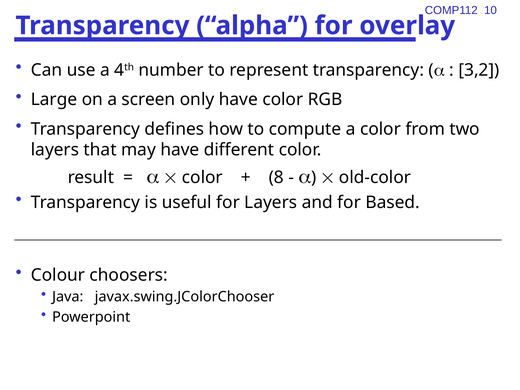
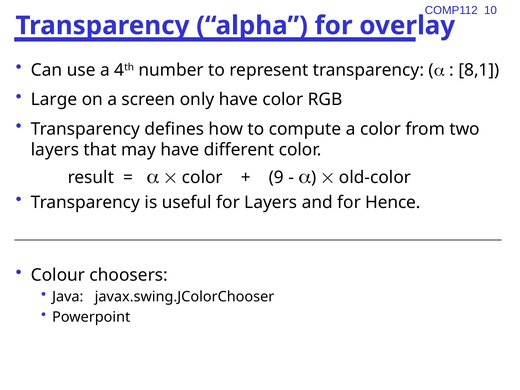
3,2: 3,2 -> 8,1 (479, 70)
8: 8 -> 9 (276, 177)
Based: Based -> Hence (393, 202)
